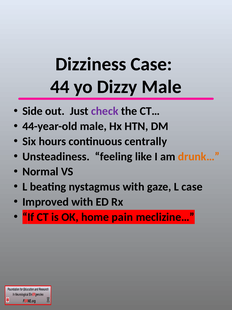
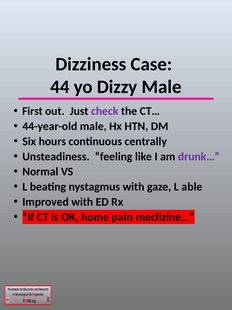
Side: Side -> First (33, 111)
drunk… colour: orange -> purple (199, 156)
L case: case -> able (192, 186)
